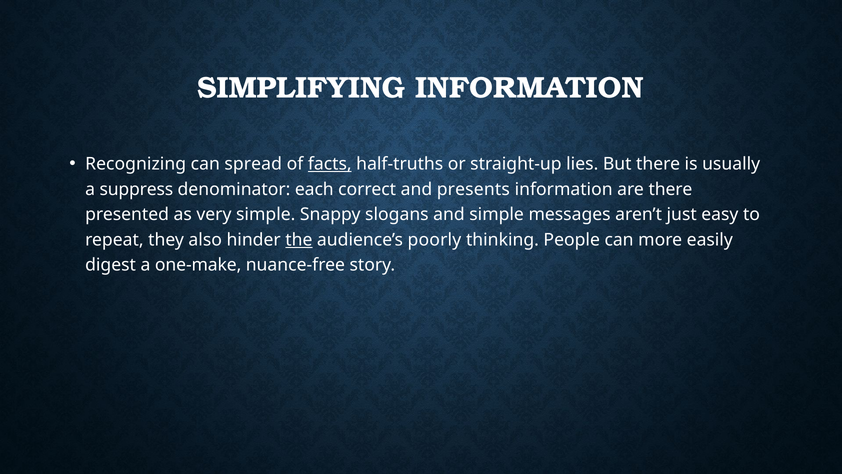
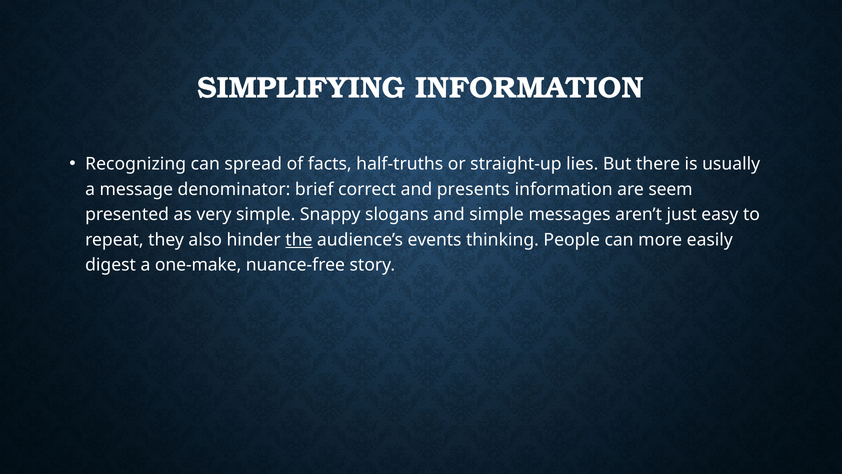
facts underline: present -> none (330, 164)
suppress: suppress -> message (136, 189)
each: each -> brief (314, 189)
are there: there -> seem (670, 189)
poorly: poorly -> events (435, 240)
